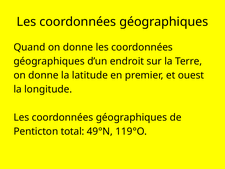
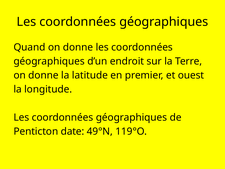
total: total -> date (73, 131)
